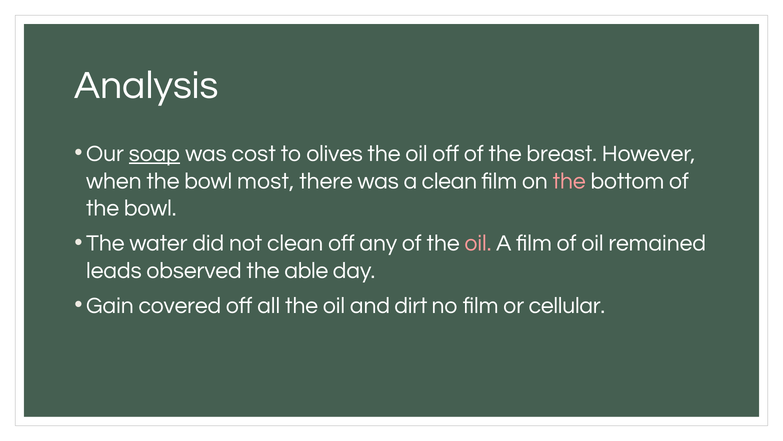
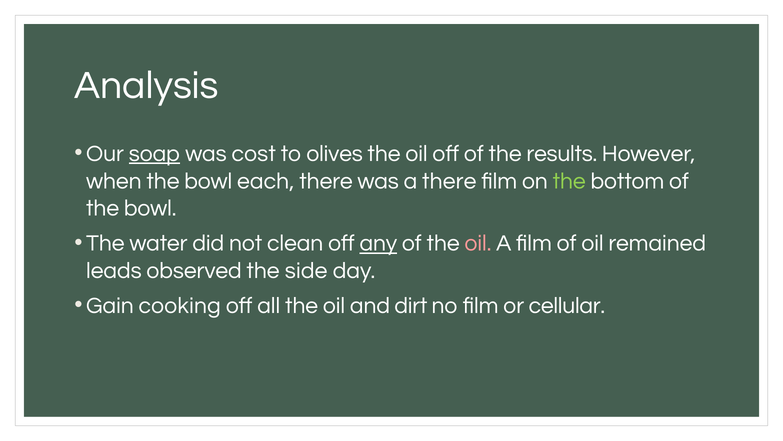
breast: breast -> results (562, 153)
most: most -> each (266, 181)
a clean: clean -> there (449, 181)
the colour: pink -> light green (569, 181)
any underline: none -> present (378, 243)
able: able -> side (306, 270)
covered: covered -> cooking (180, 305)
